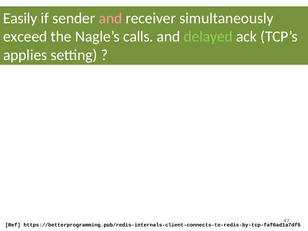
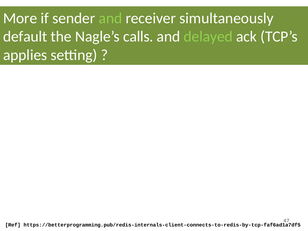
Easily: Easily -> More (20, 18)
and colour: pink -> light green (110, 18)
exceed: exceed -> default (25, 37)
